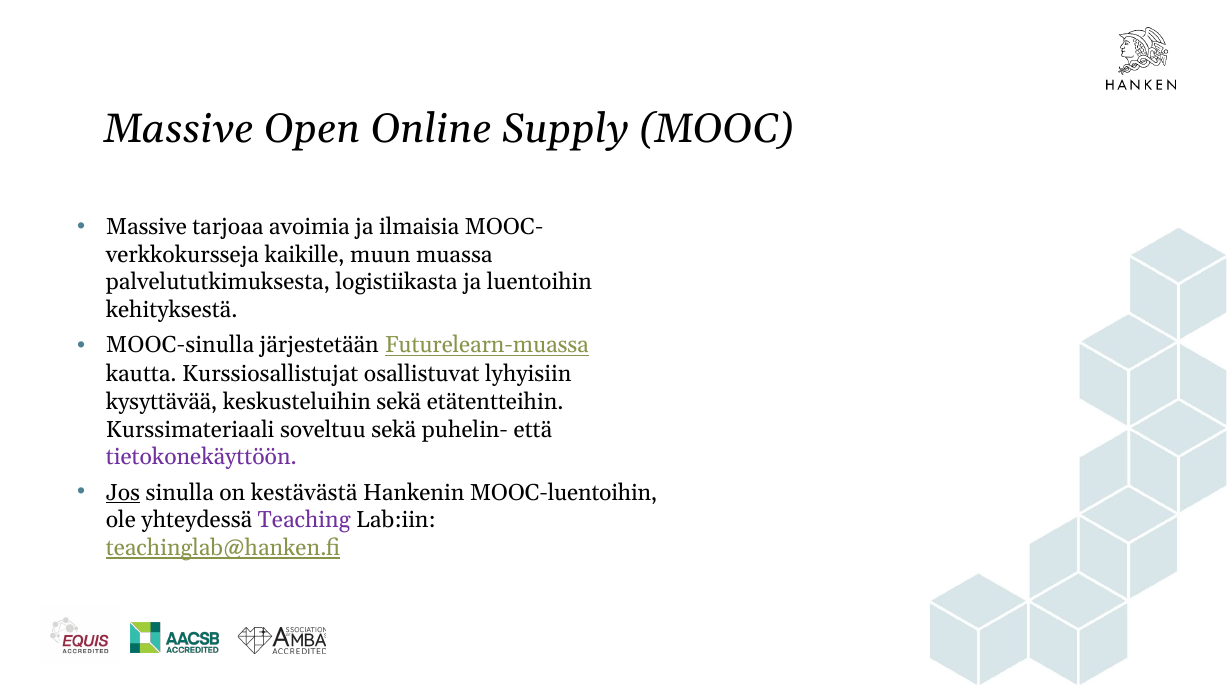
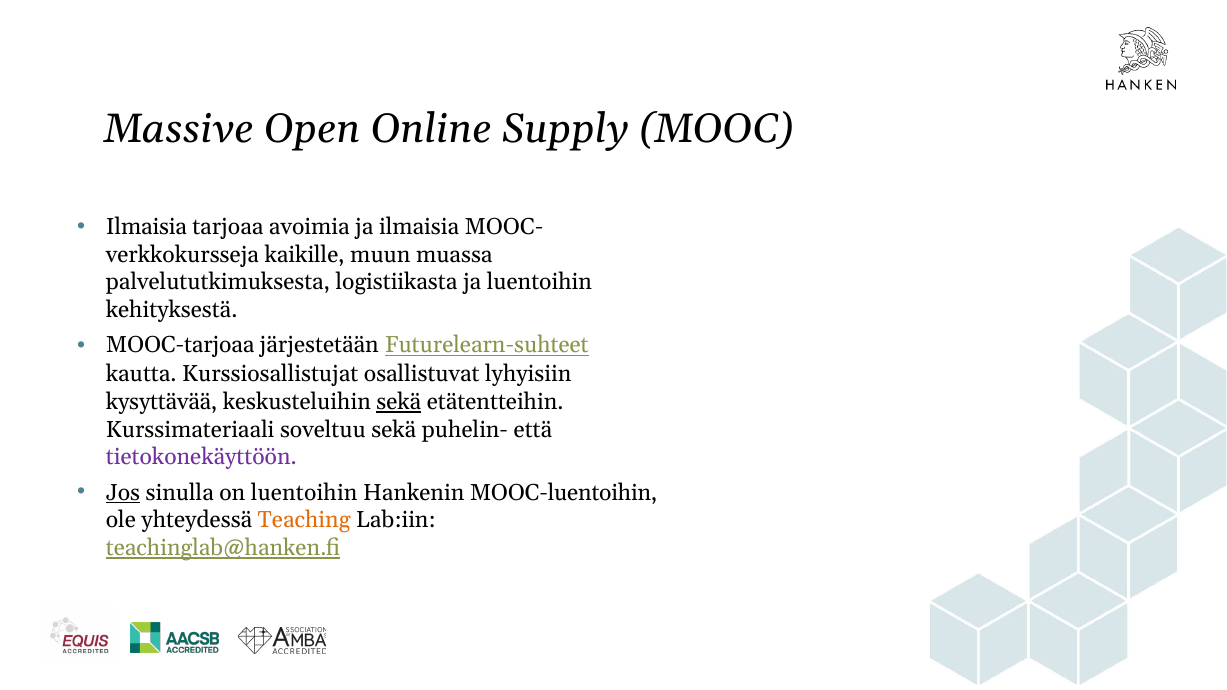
Massive: Massive -> Ilmaisia (146, 227)
MOOC-sinulla: MOOC-sinulla -> MOOC-tarjoaa (180, 345)
Futurelearn-muassa: Futurelearn-muassa -> Futurelearn-suhteet (487, 345)
sekä underline: none -> present (399, 402)
on kestävästä: kestävästä -> luentoihin (304, 493)
Teaching colour: purple -> orange (304, 520)
